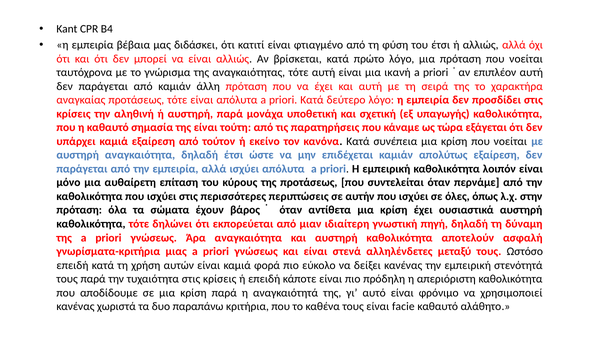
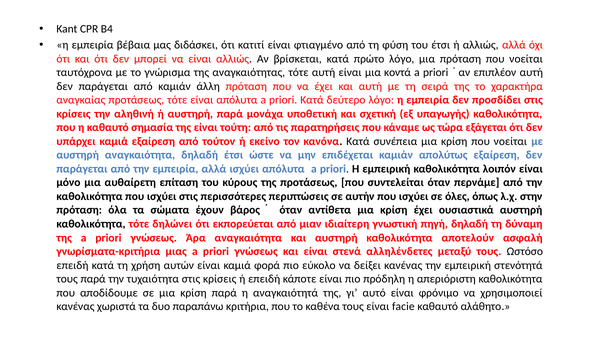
ικανή: ικανή -> κοντά (398, 73)
